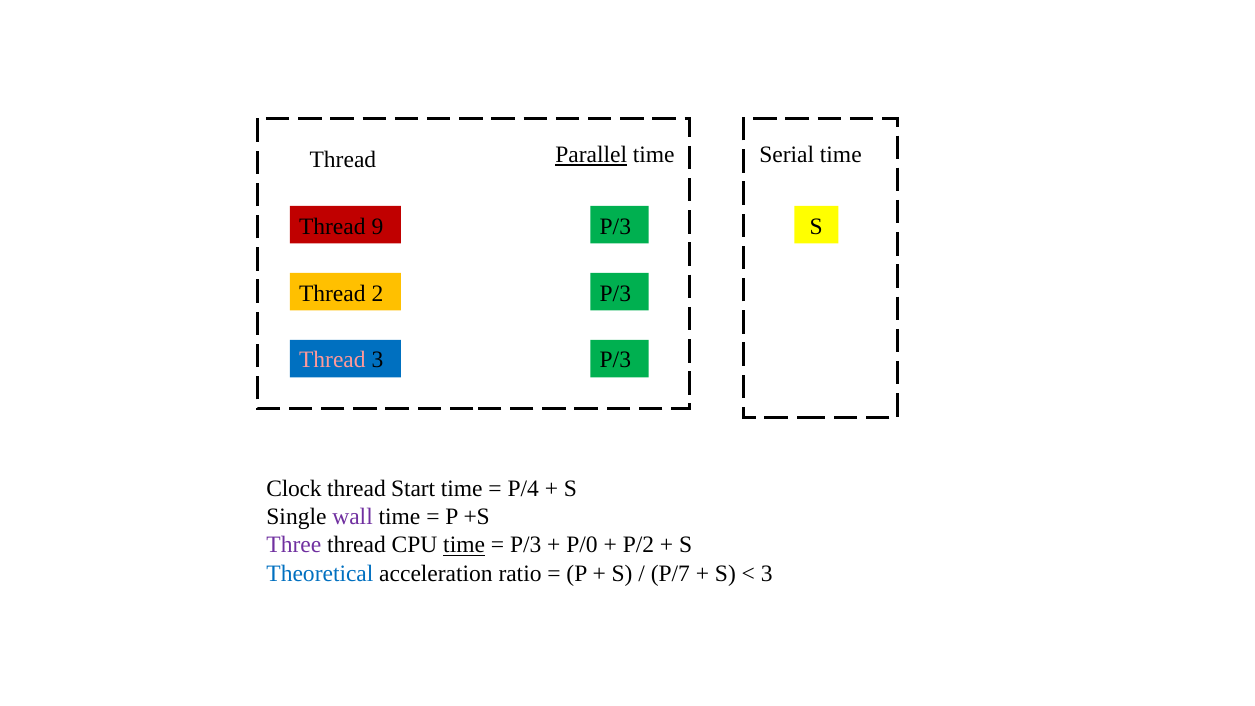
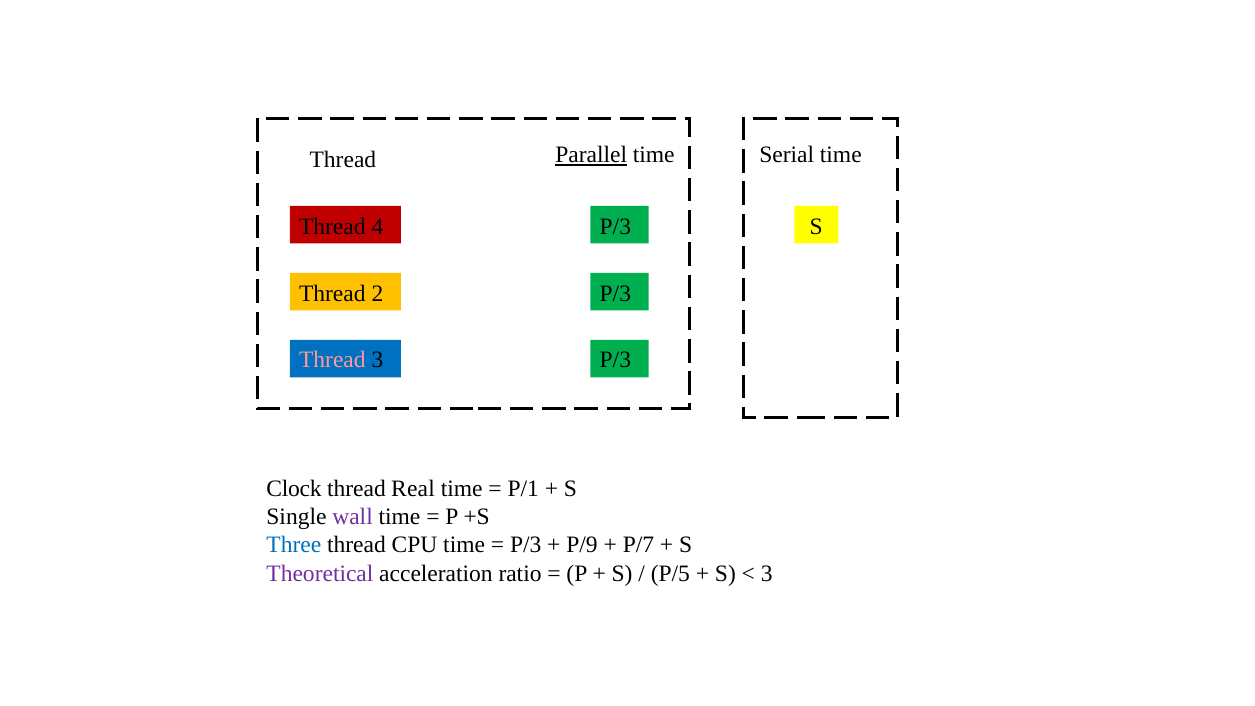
9: 9 -> 4 (377, 226)
Start: Start -> Real (413, 489)
P/4: P/4 -> P/1 (523, 489)
Three colour: purple -> blue (294, 545)
time underline: present -> none (464, 545)
P/0: P/0 -> P/9 (582, 545)
P/2: P/2 -> P/7 (638, 545)
Theoretical colour: blue -> purple (320, 573)
P/7: P/7 -> P/5 (670, 573)
